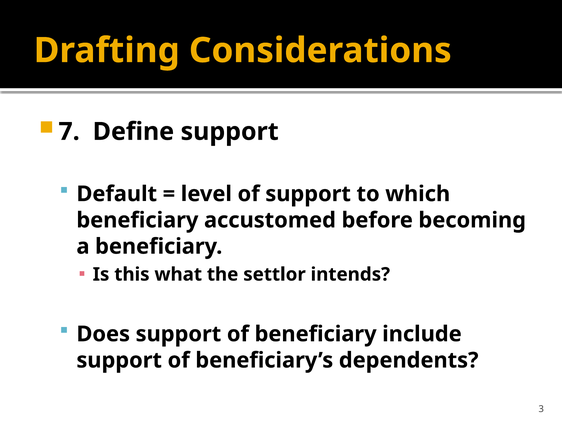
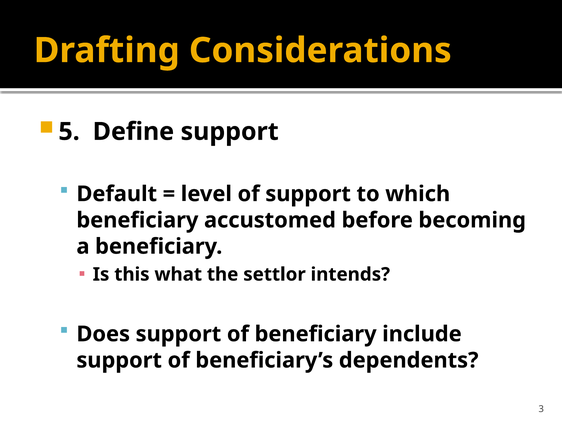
7: 7 -> 5 (69, 131)
